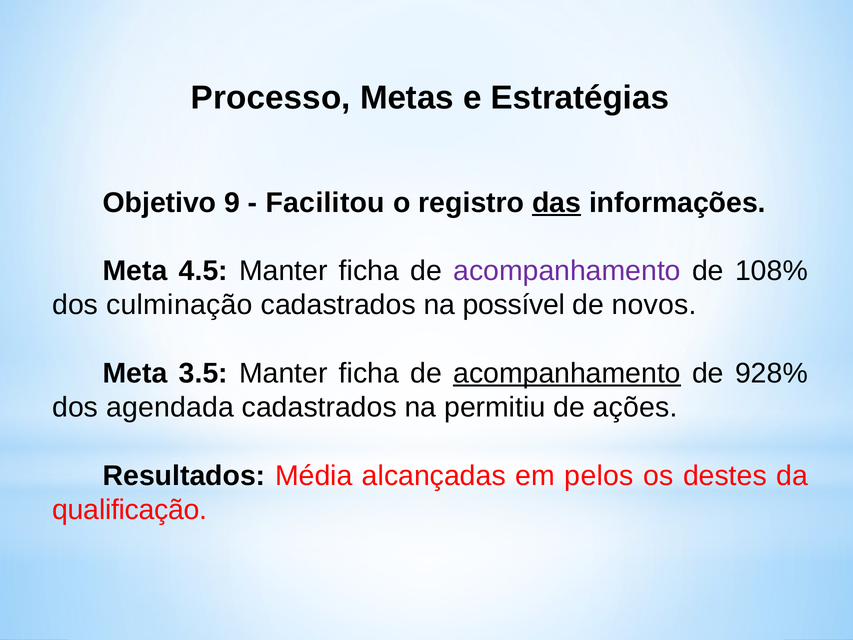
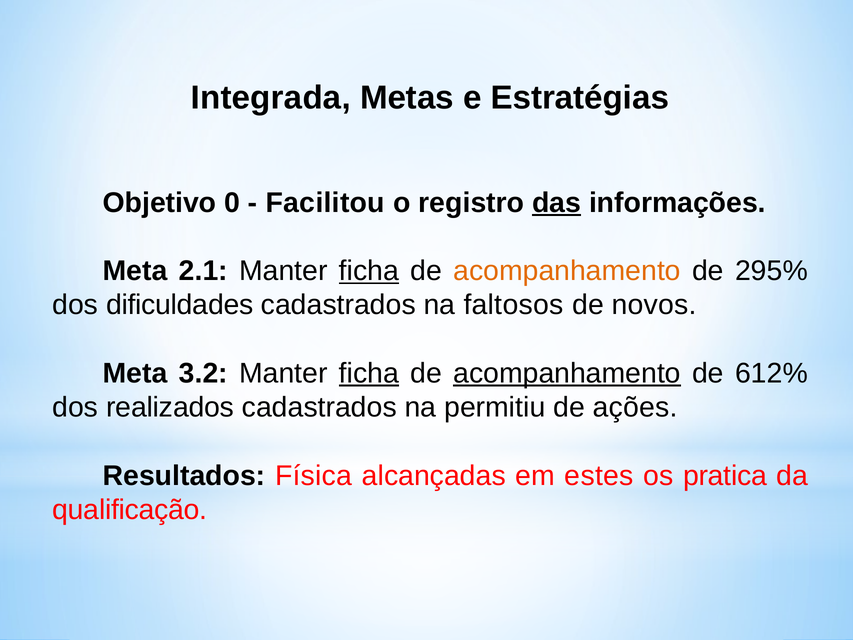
Processo: Processo -> Integrada (271, 98)
9: 9 -> 0 (232, 203)
4.5: 4.5 -> 2.1 (203, 271)
ficha underline: none -> present (369, 271)
acompanhamento colour: purple -> orange (567, 271)
108%: 108% -> 295% (772, 271)
culminação: culminação -> dificuldades (180, 305)
possível: possível -> faltosos (514, 305)
3.5: 3.5 -> 3.2 (203, 373)
ficha underline: none -> present (369, 373)
928%: 928% -> 612% (772, 373)
agendada: agendada -> realizados (170, 407)
Média: Média -> Física (314, 476)
pelos: pelos -> estes (599, 476)
destes: destes -> pratica (725, 476)
